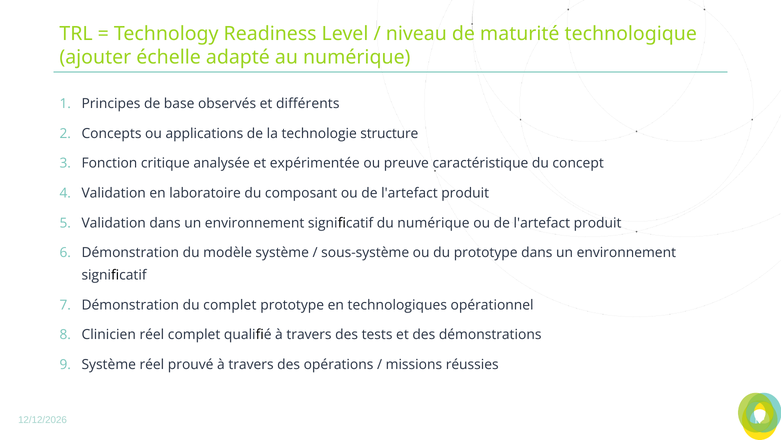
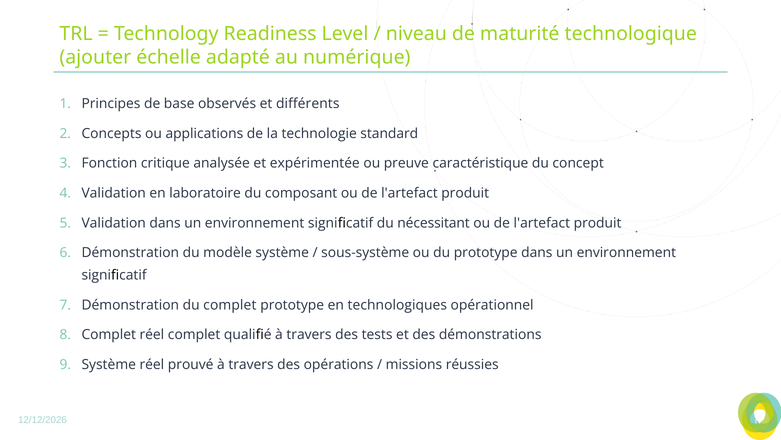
structure: structure -> standard (389, 133)
du numérique: numérique -> nécessitant (434, 223)
Clinicien: Clinicien -> Complet (109, 334)
